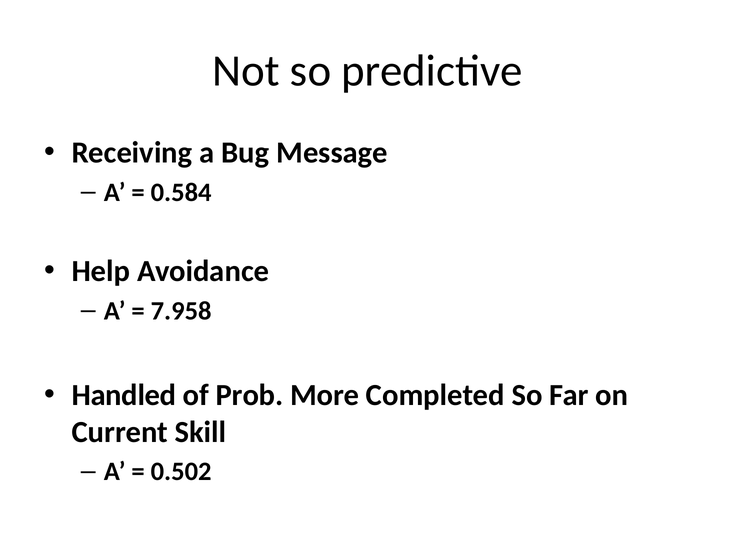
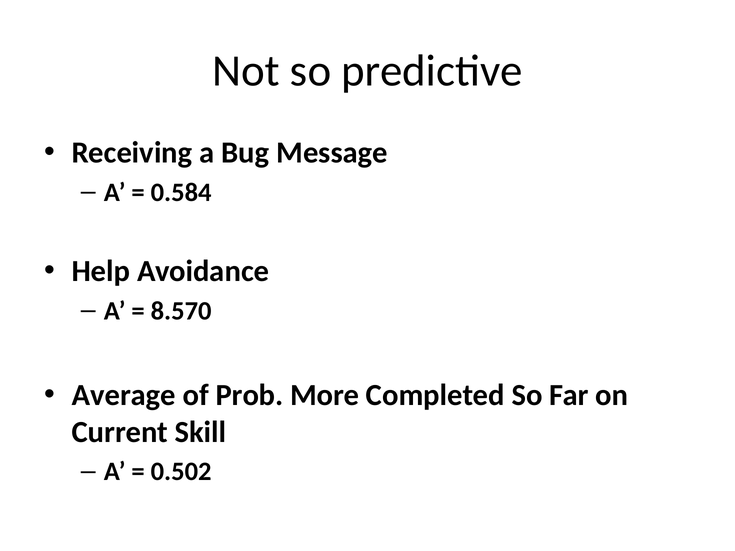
7.958: 7.958 -> 8.570 (181, 311)
Handled: Handled -> Average (124, 395)
